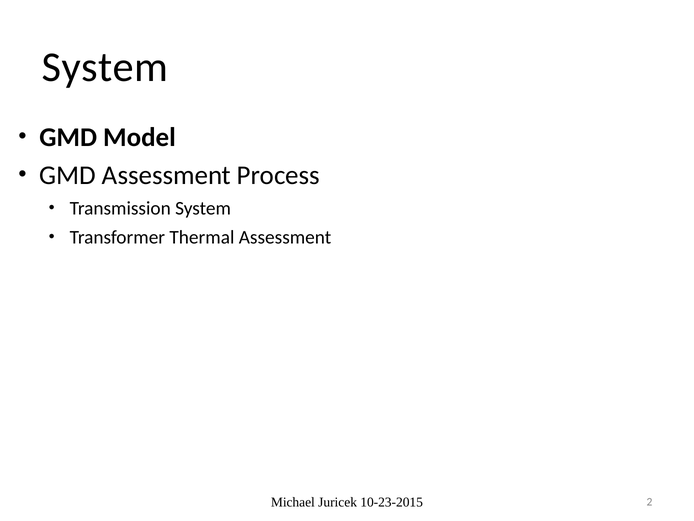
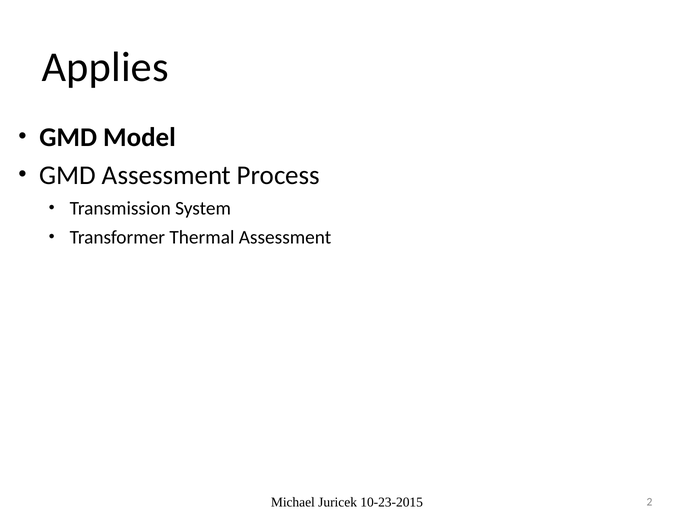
System: System -> Applies (105, 67)
